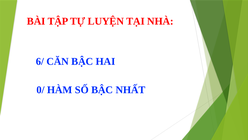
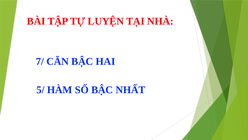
6/: 6/ -> 7/ (40, 61)
0/: 0/ -> 5/ (41, 90)
